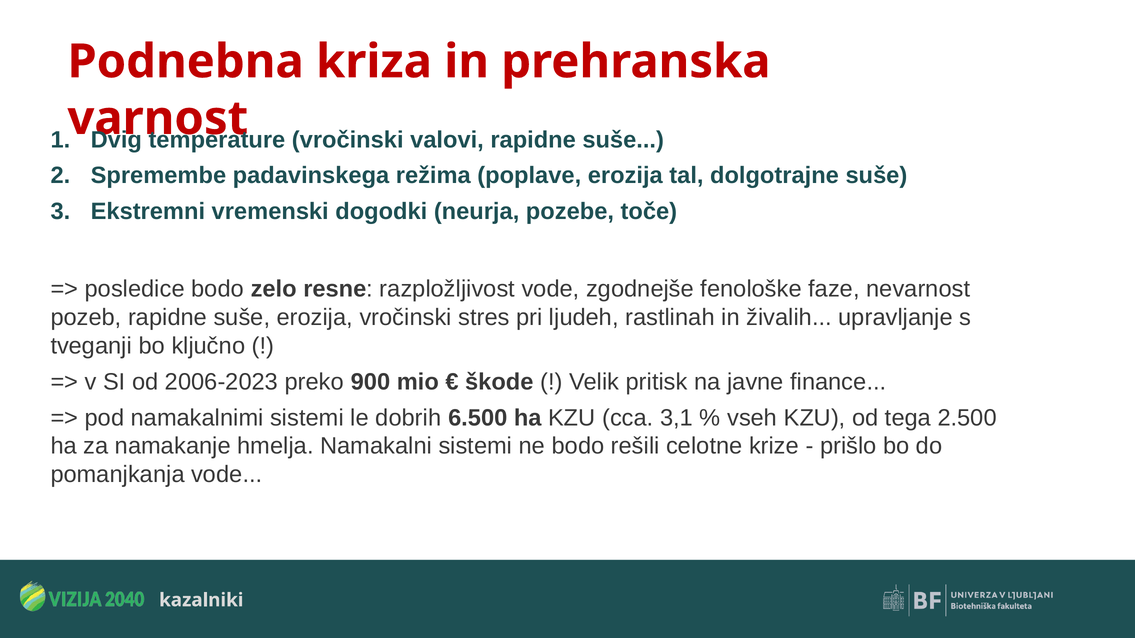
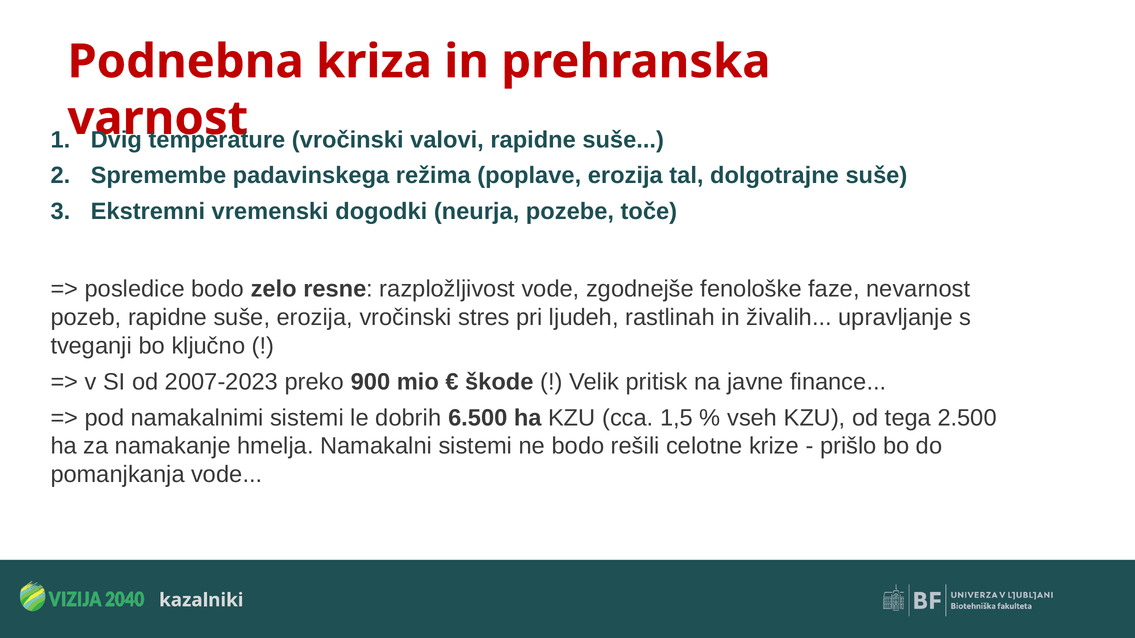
2006-2023: 2006-2023 -> 2007-2023 (222, 382)
3,1: 3,1 -> 1,5 (676, 418)
